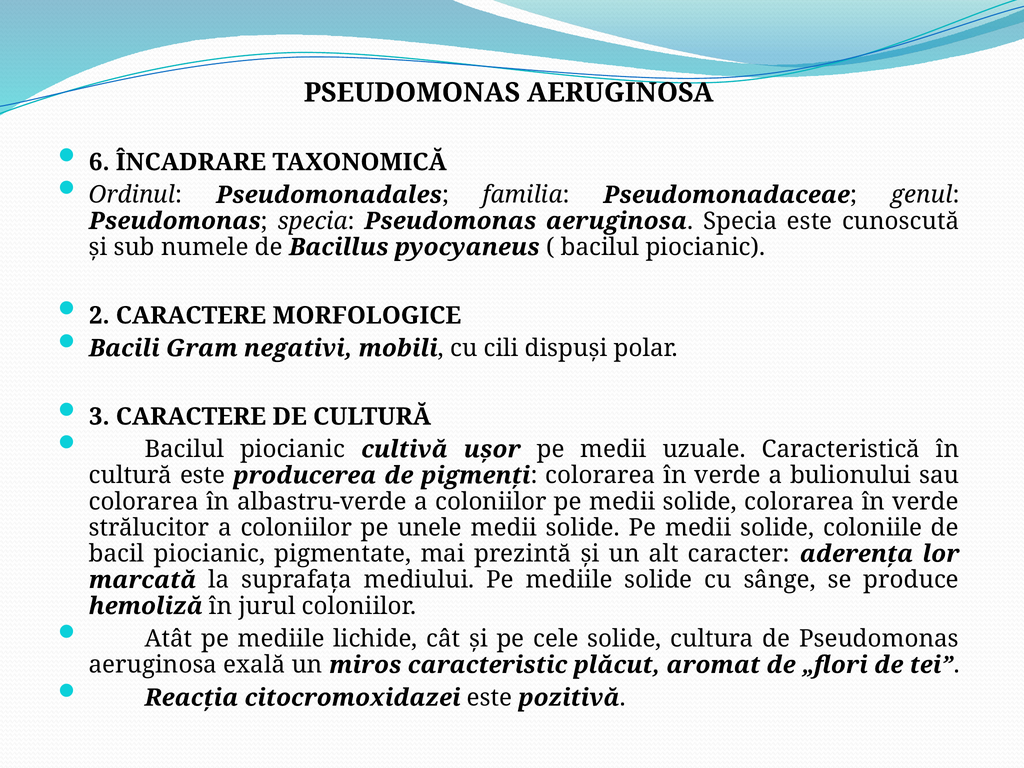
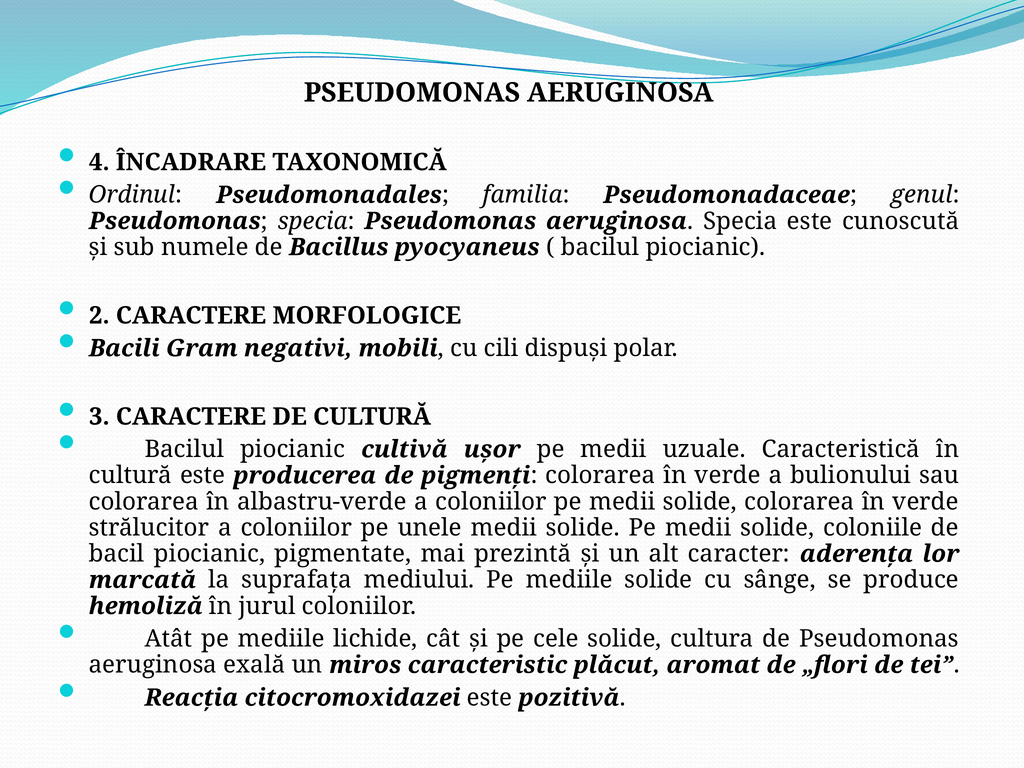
6: 6 -> 4 (99, 162)
